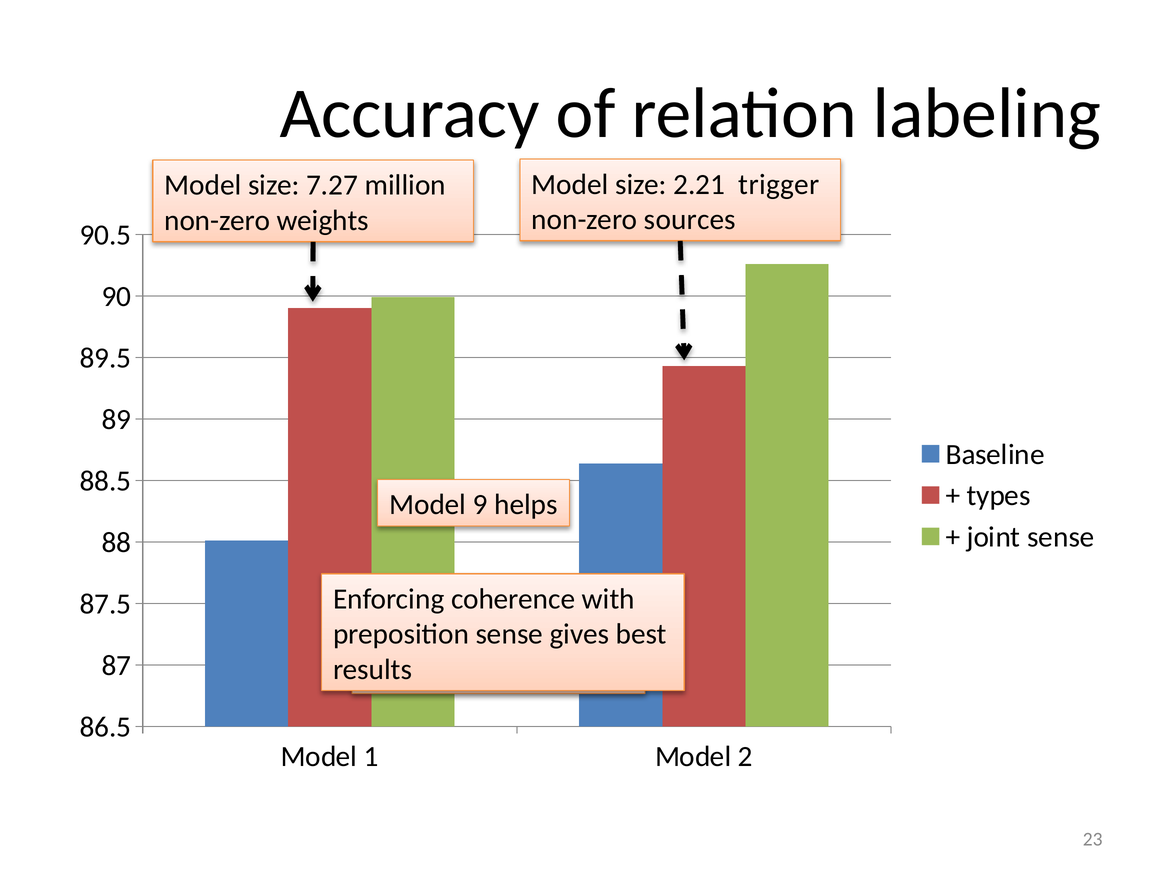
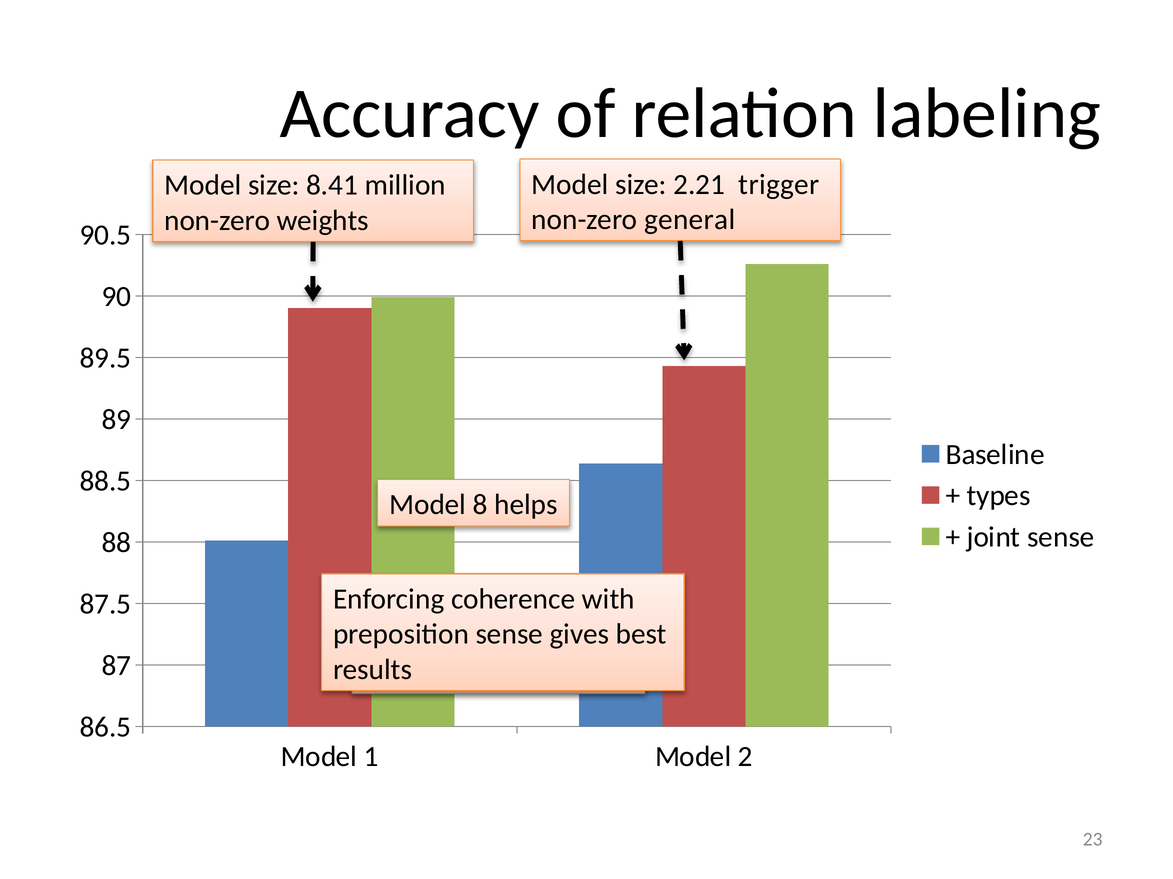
7.27: 7.27 -> 8.41 (332, 185)
sources: sources -> general (690, 220)
9: 9 -> 8 (480, 505)
